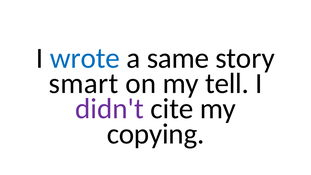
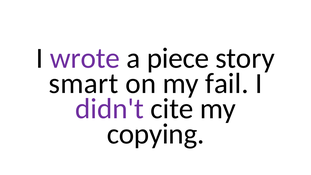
wrote colour: blue -> purple (85, 58)
same: same -> piece (178, 58)
tell: tell -> fail (227, 83)
